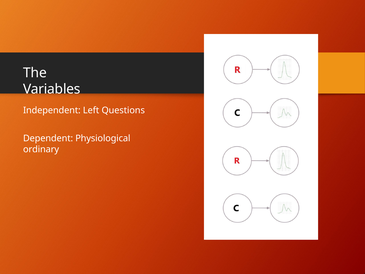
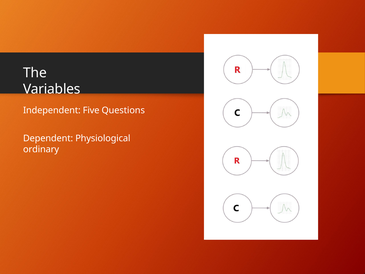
Left: Left -> Five (91, 110)
